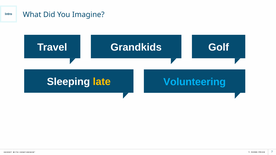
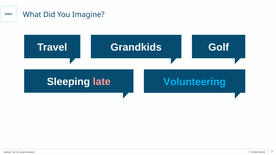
late colour: yellow -> pink (102, 82)
